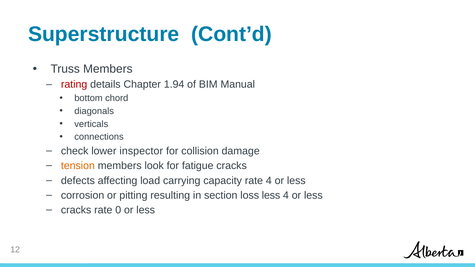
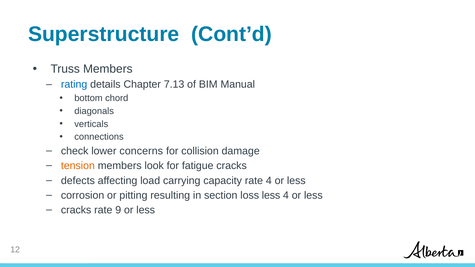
rating colour: red -> blue (74, 85)
1.94: 1.94 -> 7.13 (174, 85)
inspector: inspector -> concerns (141, 151)
0: 0 -> 9 (118, 210)
